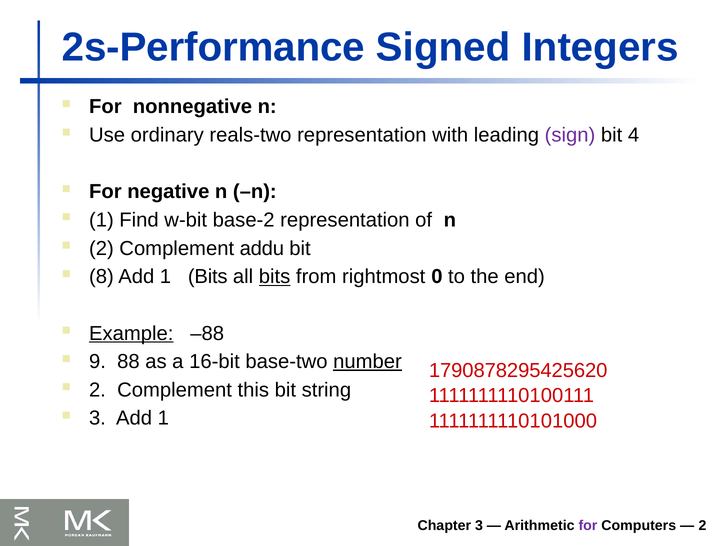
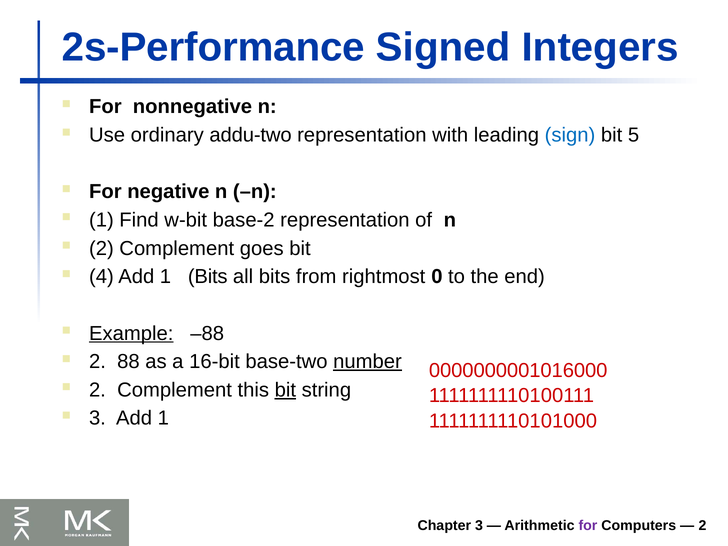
reals-two: reals-two -> addu-two (251, 135)
sign colour: purple -> blue (570, 135)
4: 4 -> 5 (634, 135)
addu: addu -> goes (262, 248)
8: 8 -> 4 (101, 277)
bits underline: present -> none (275, 277)
9: 9 -> 2 (97, 362)
1790878295425620: 1790878295425620 -> 0000000001016000 (518, 370)
bit underline: none -> present (285, 390)
